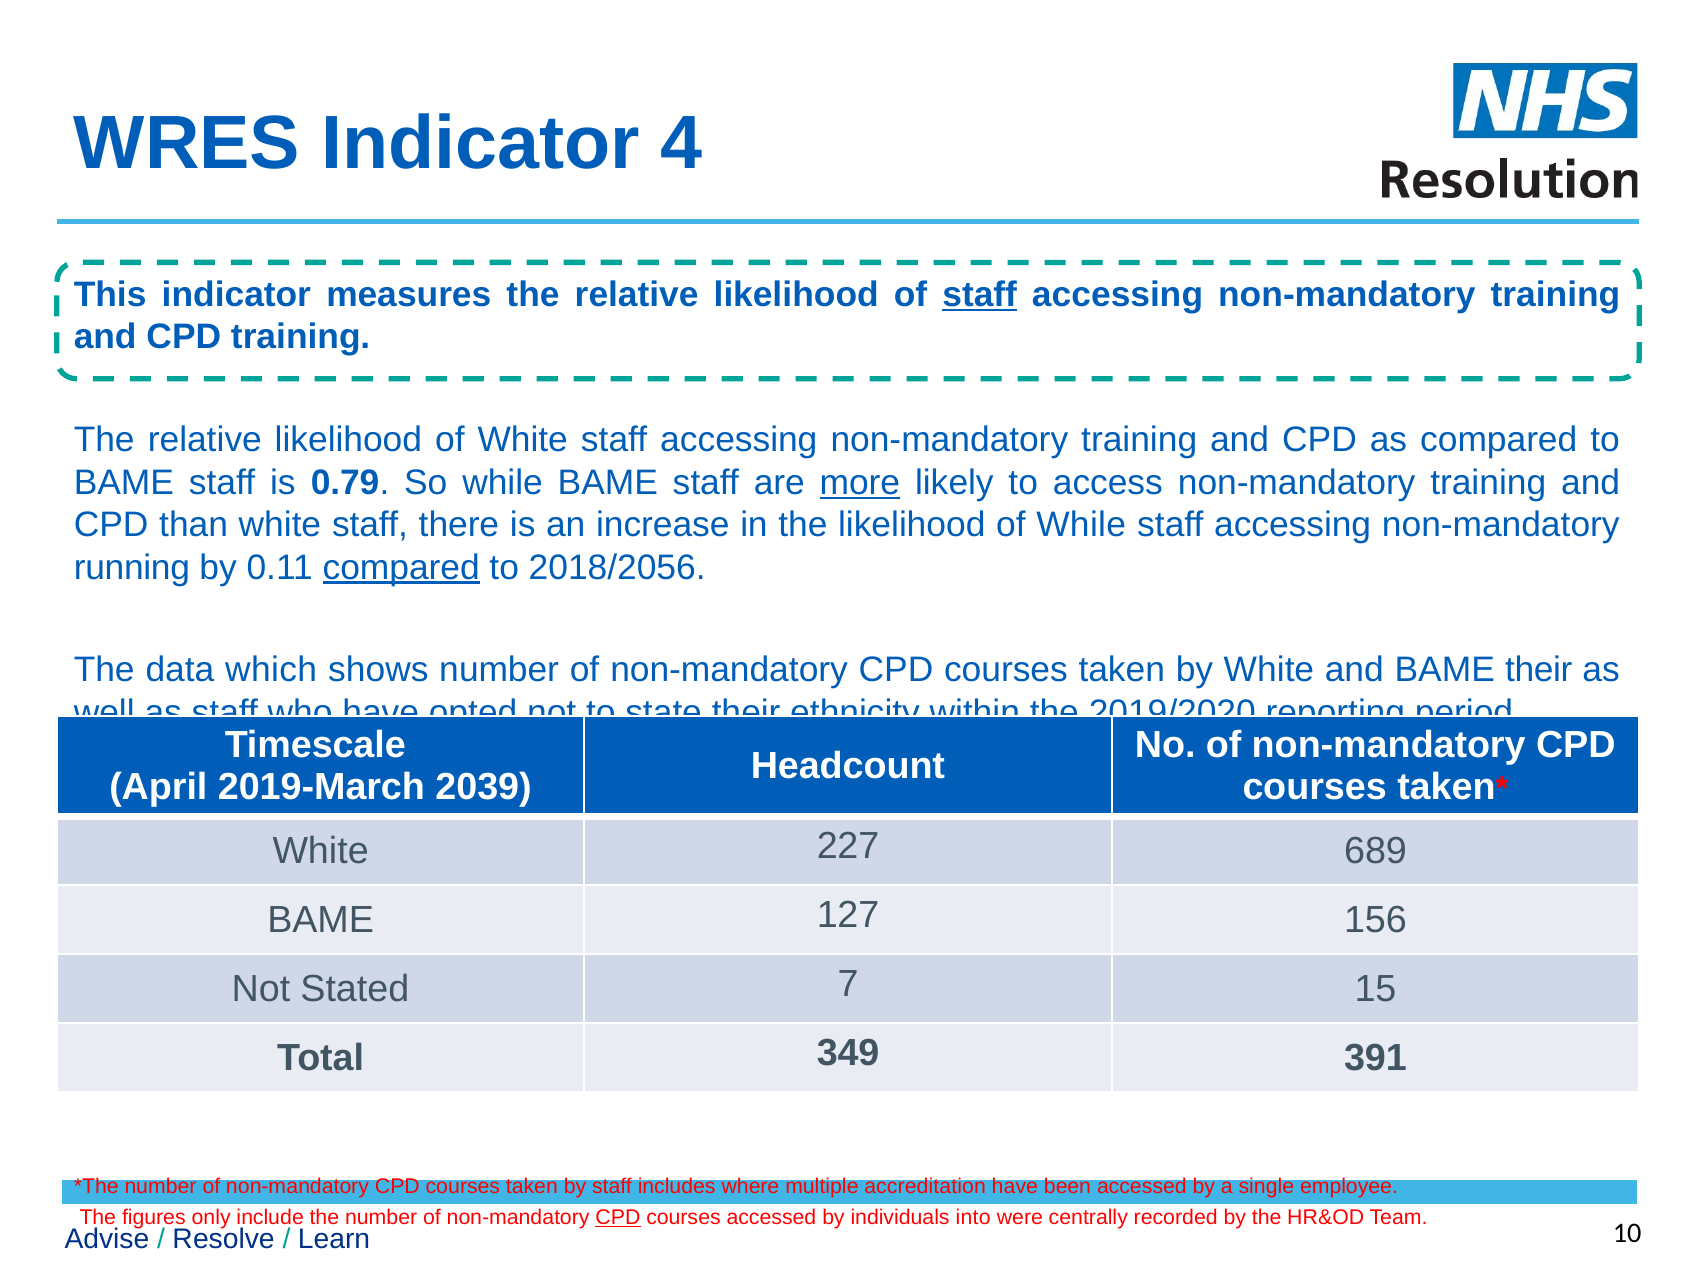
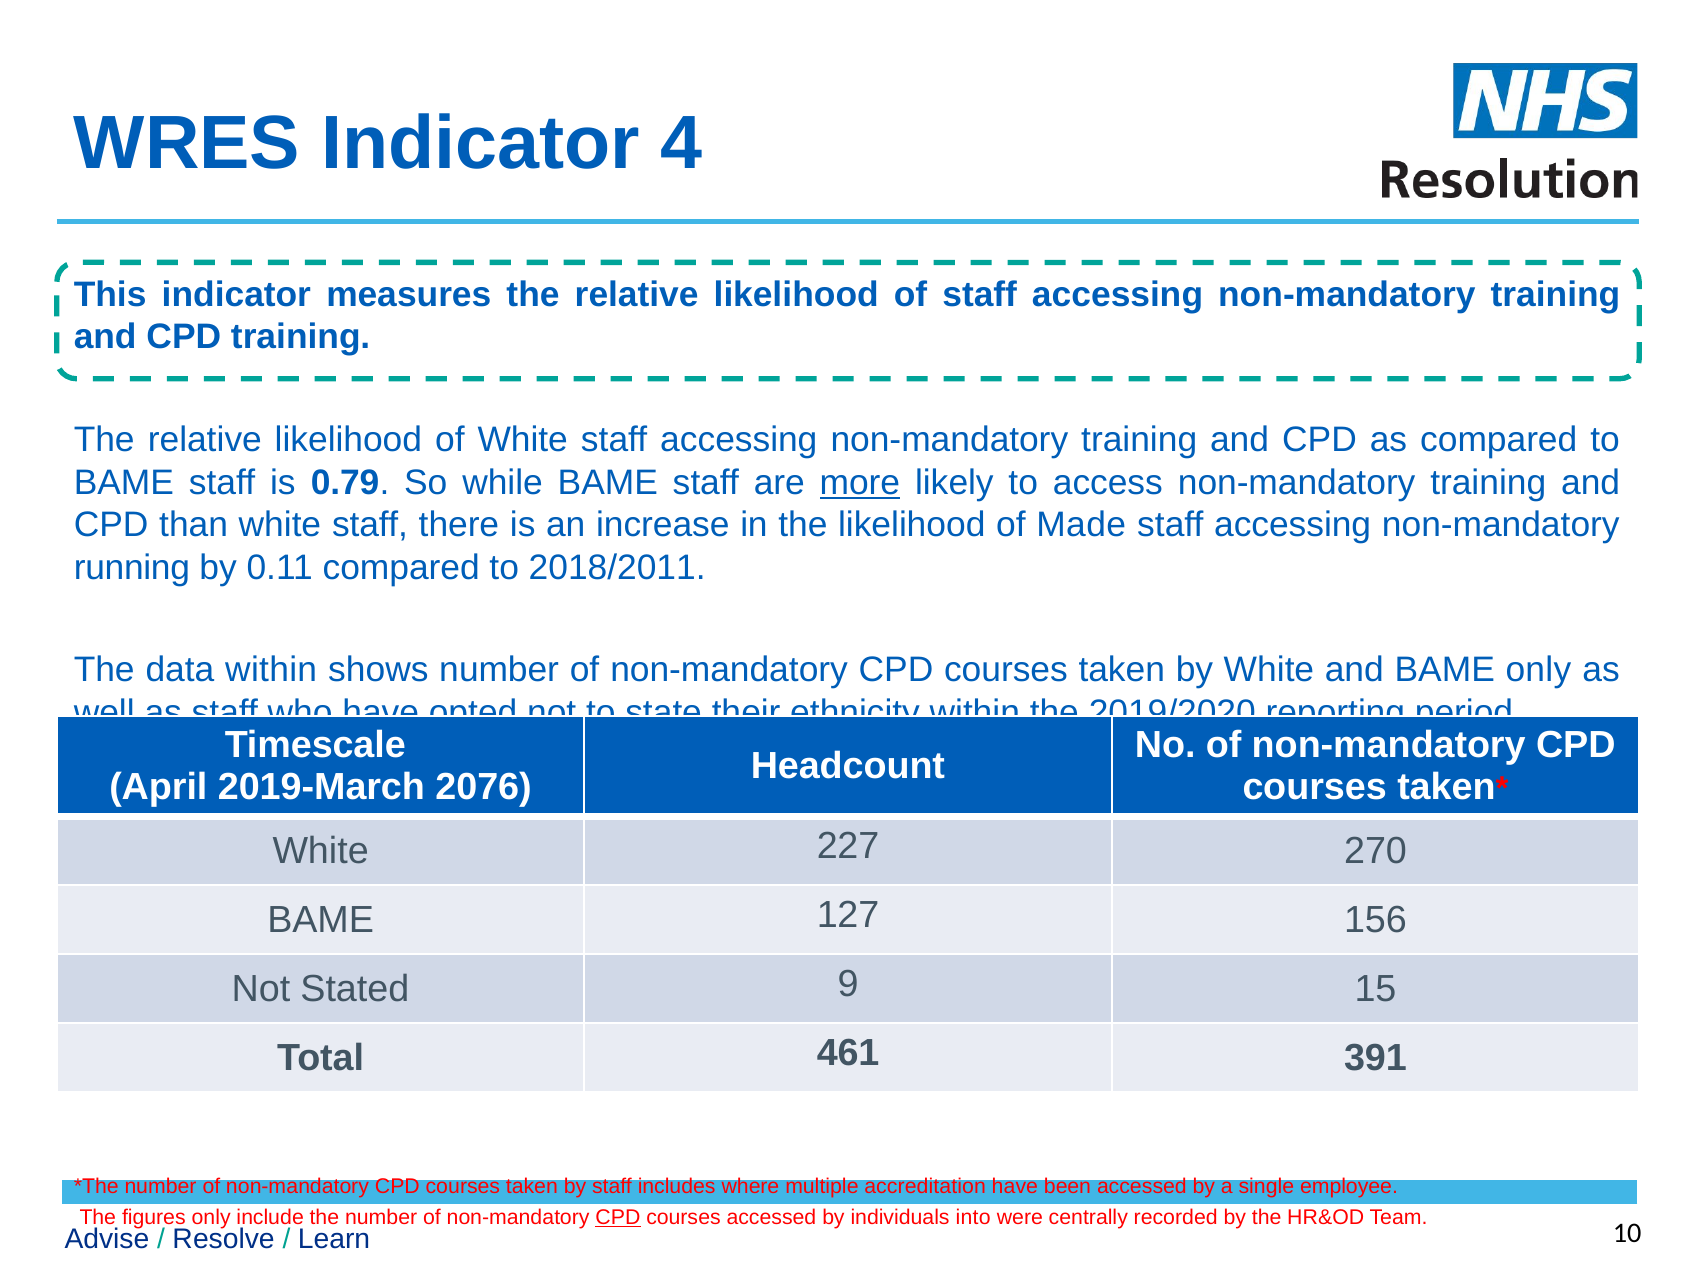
staff underline: present -> none (980, 295)
of While: While -> Made (1081, 525)
compared underline: present -> none (401, 567)
2018/2056: 2018/2056 -> 2018/2011 (617, 567)
data which: which -> within (271, 670)
BAME their: their -> only (1538, 670)
2039: 2039 -> 2076 (484, 788)
689: 689 -> 270 (1376, 852)
7: 7 -> 9 (848, 984)
349: 349 -> 461 (848, 1053)
